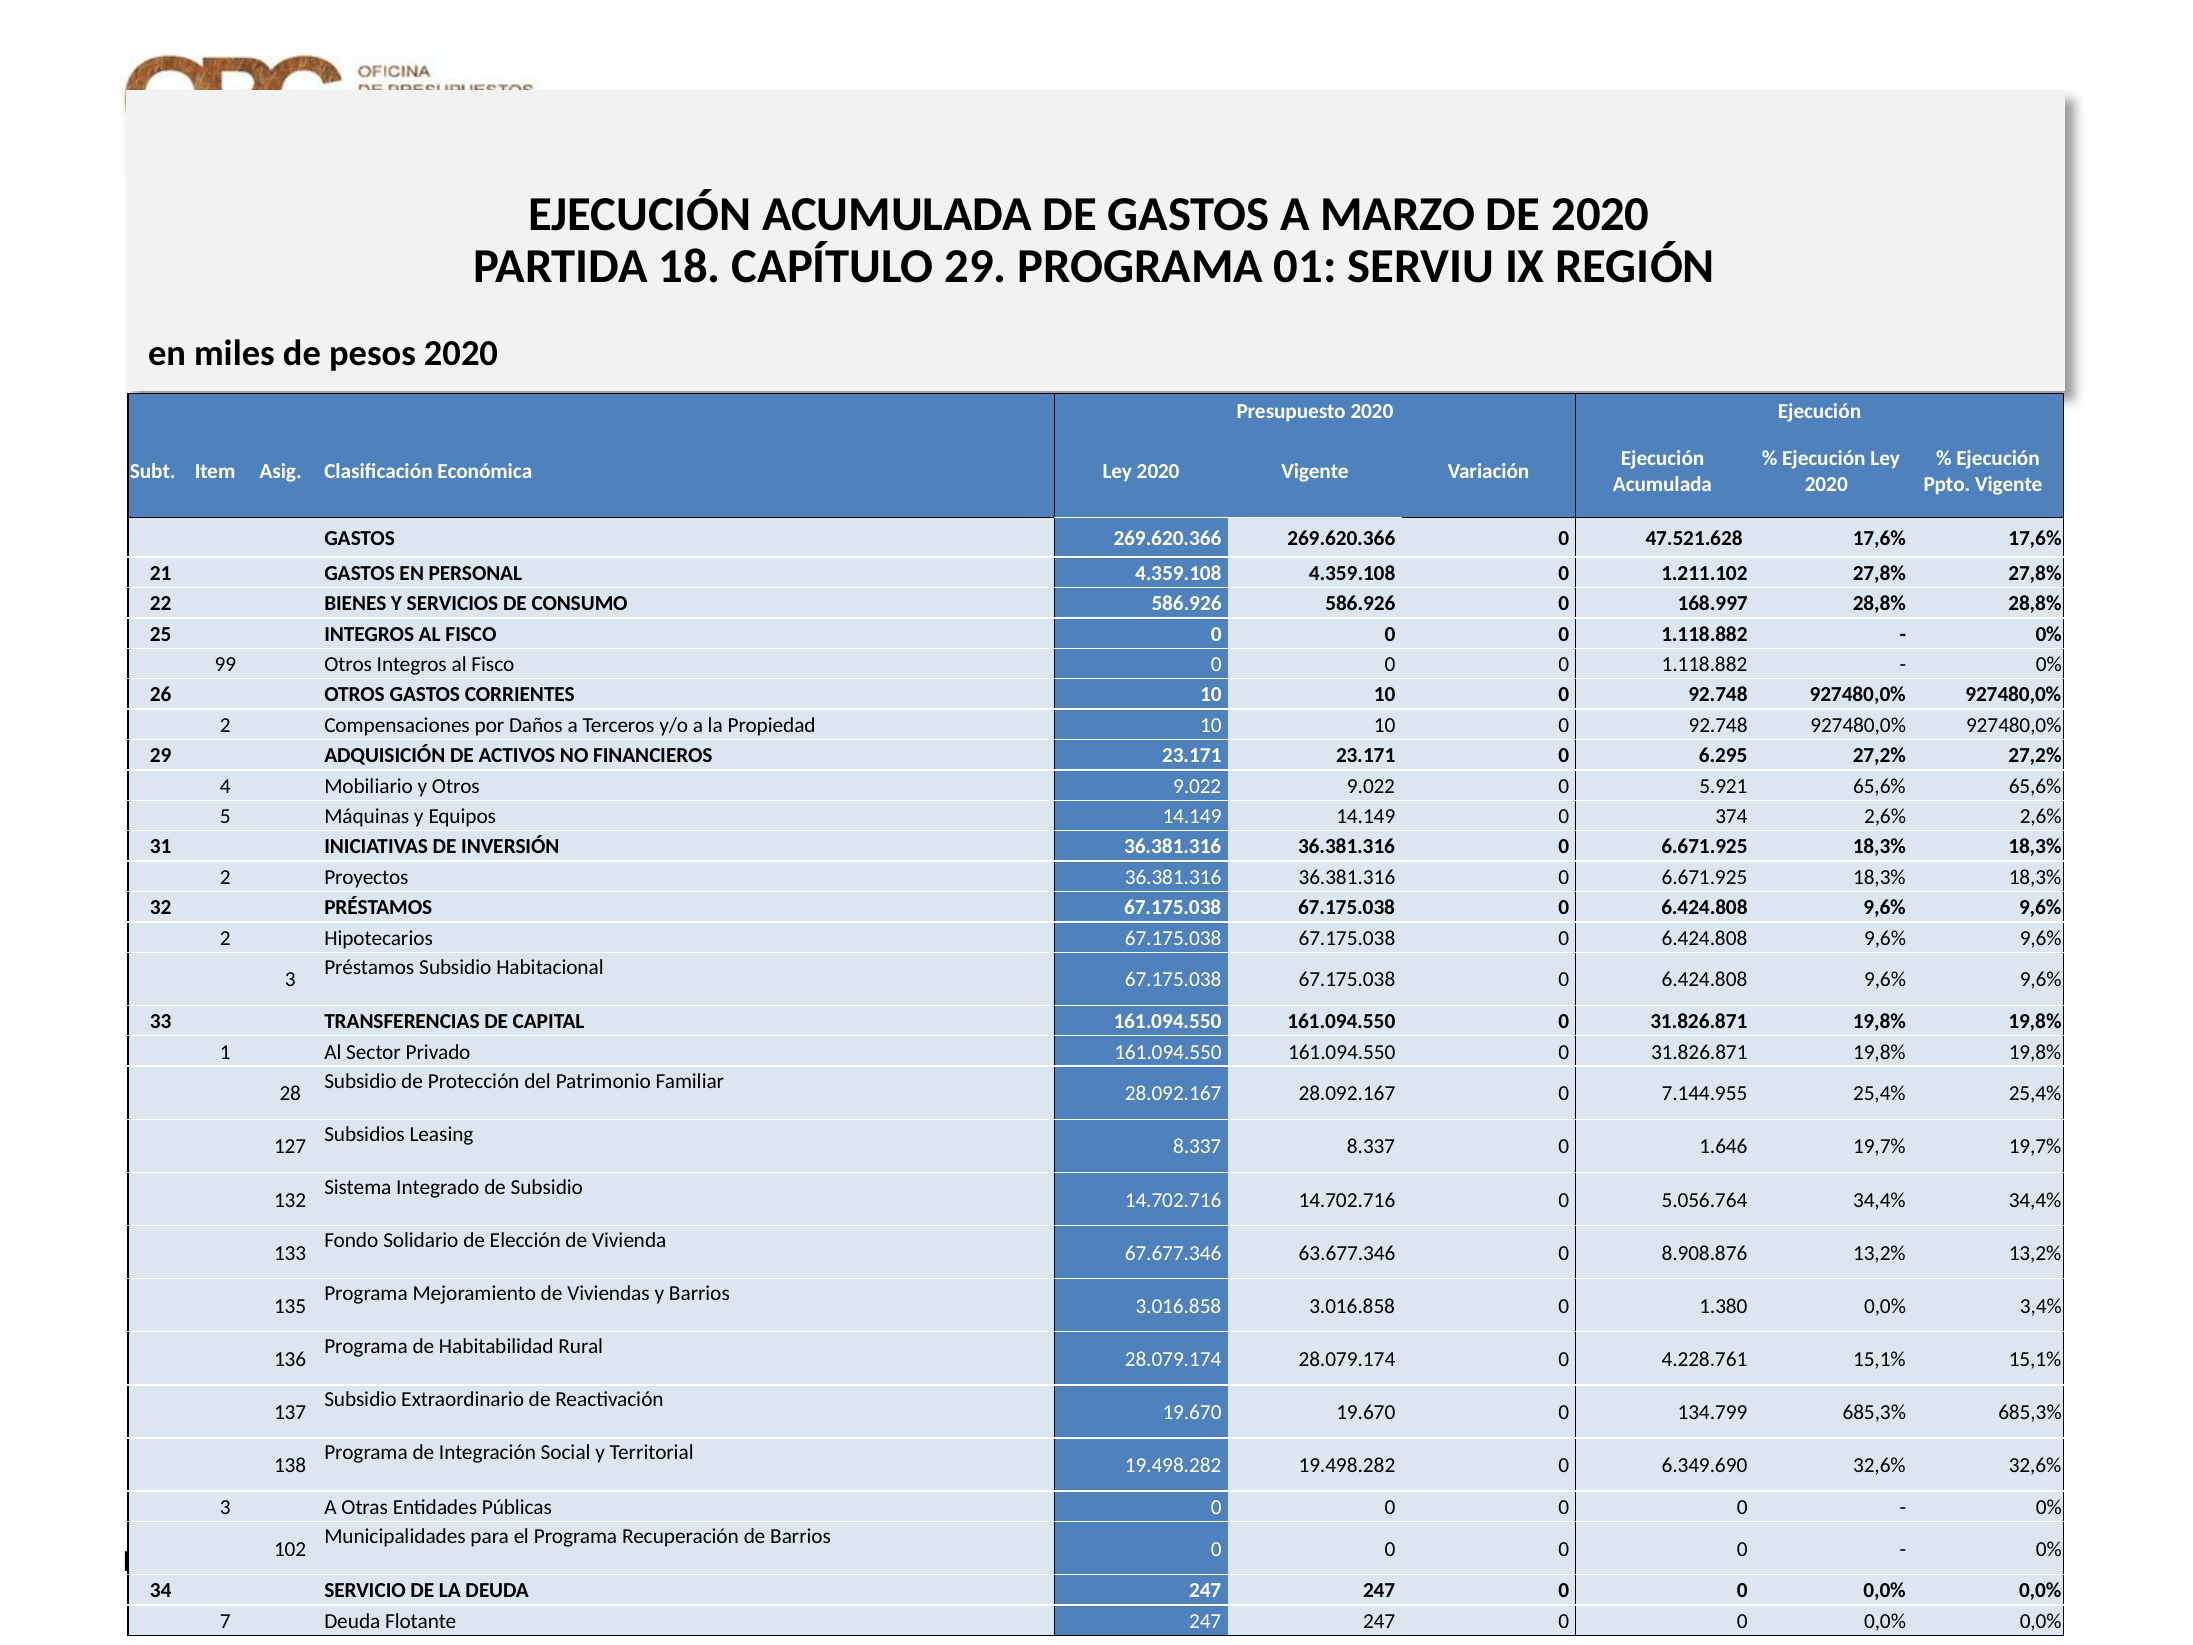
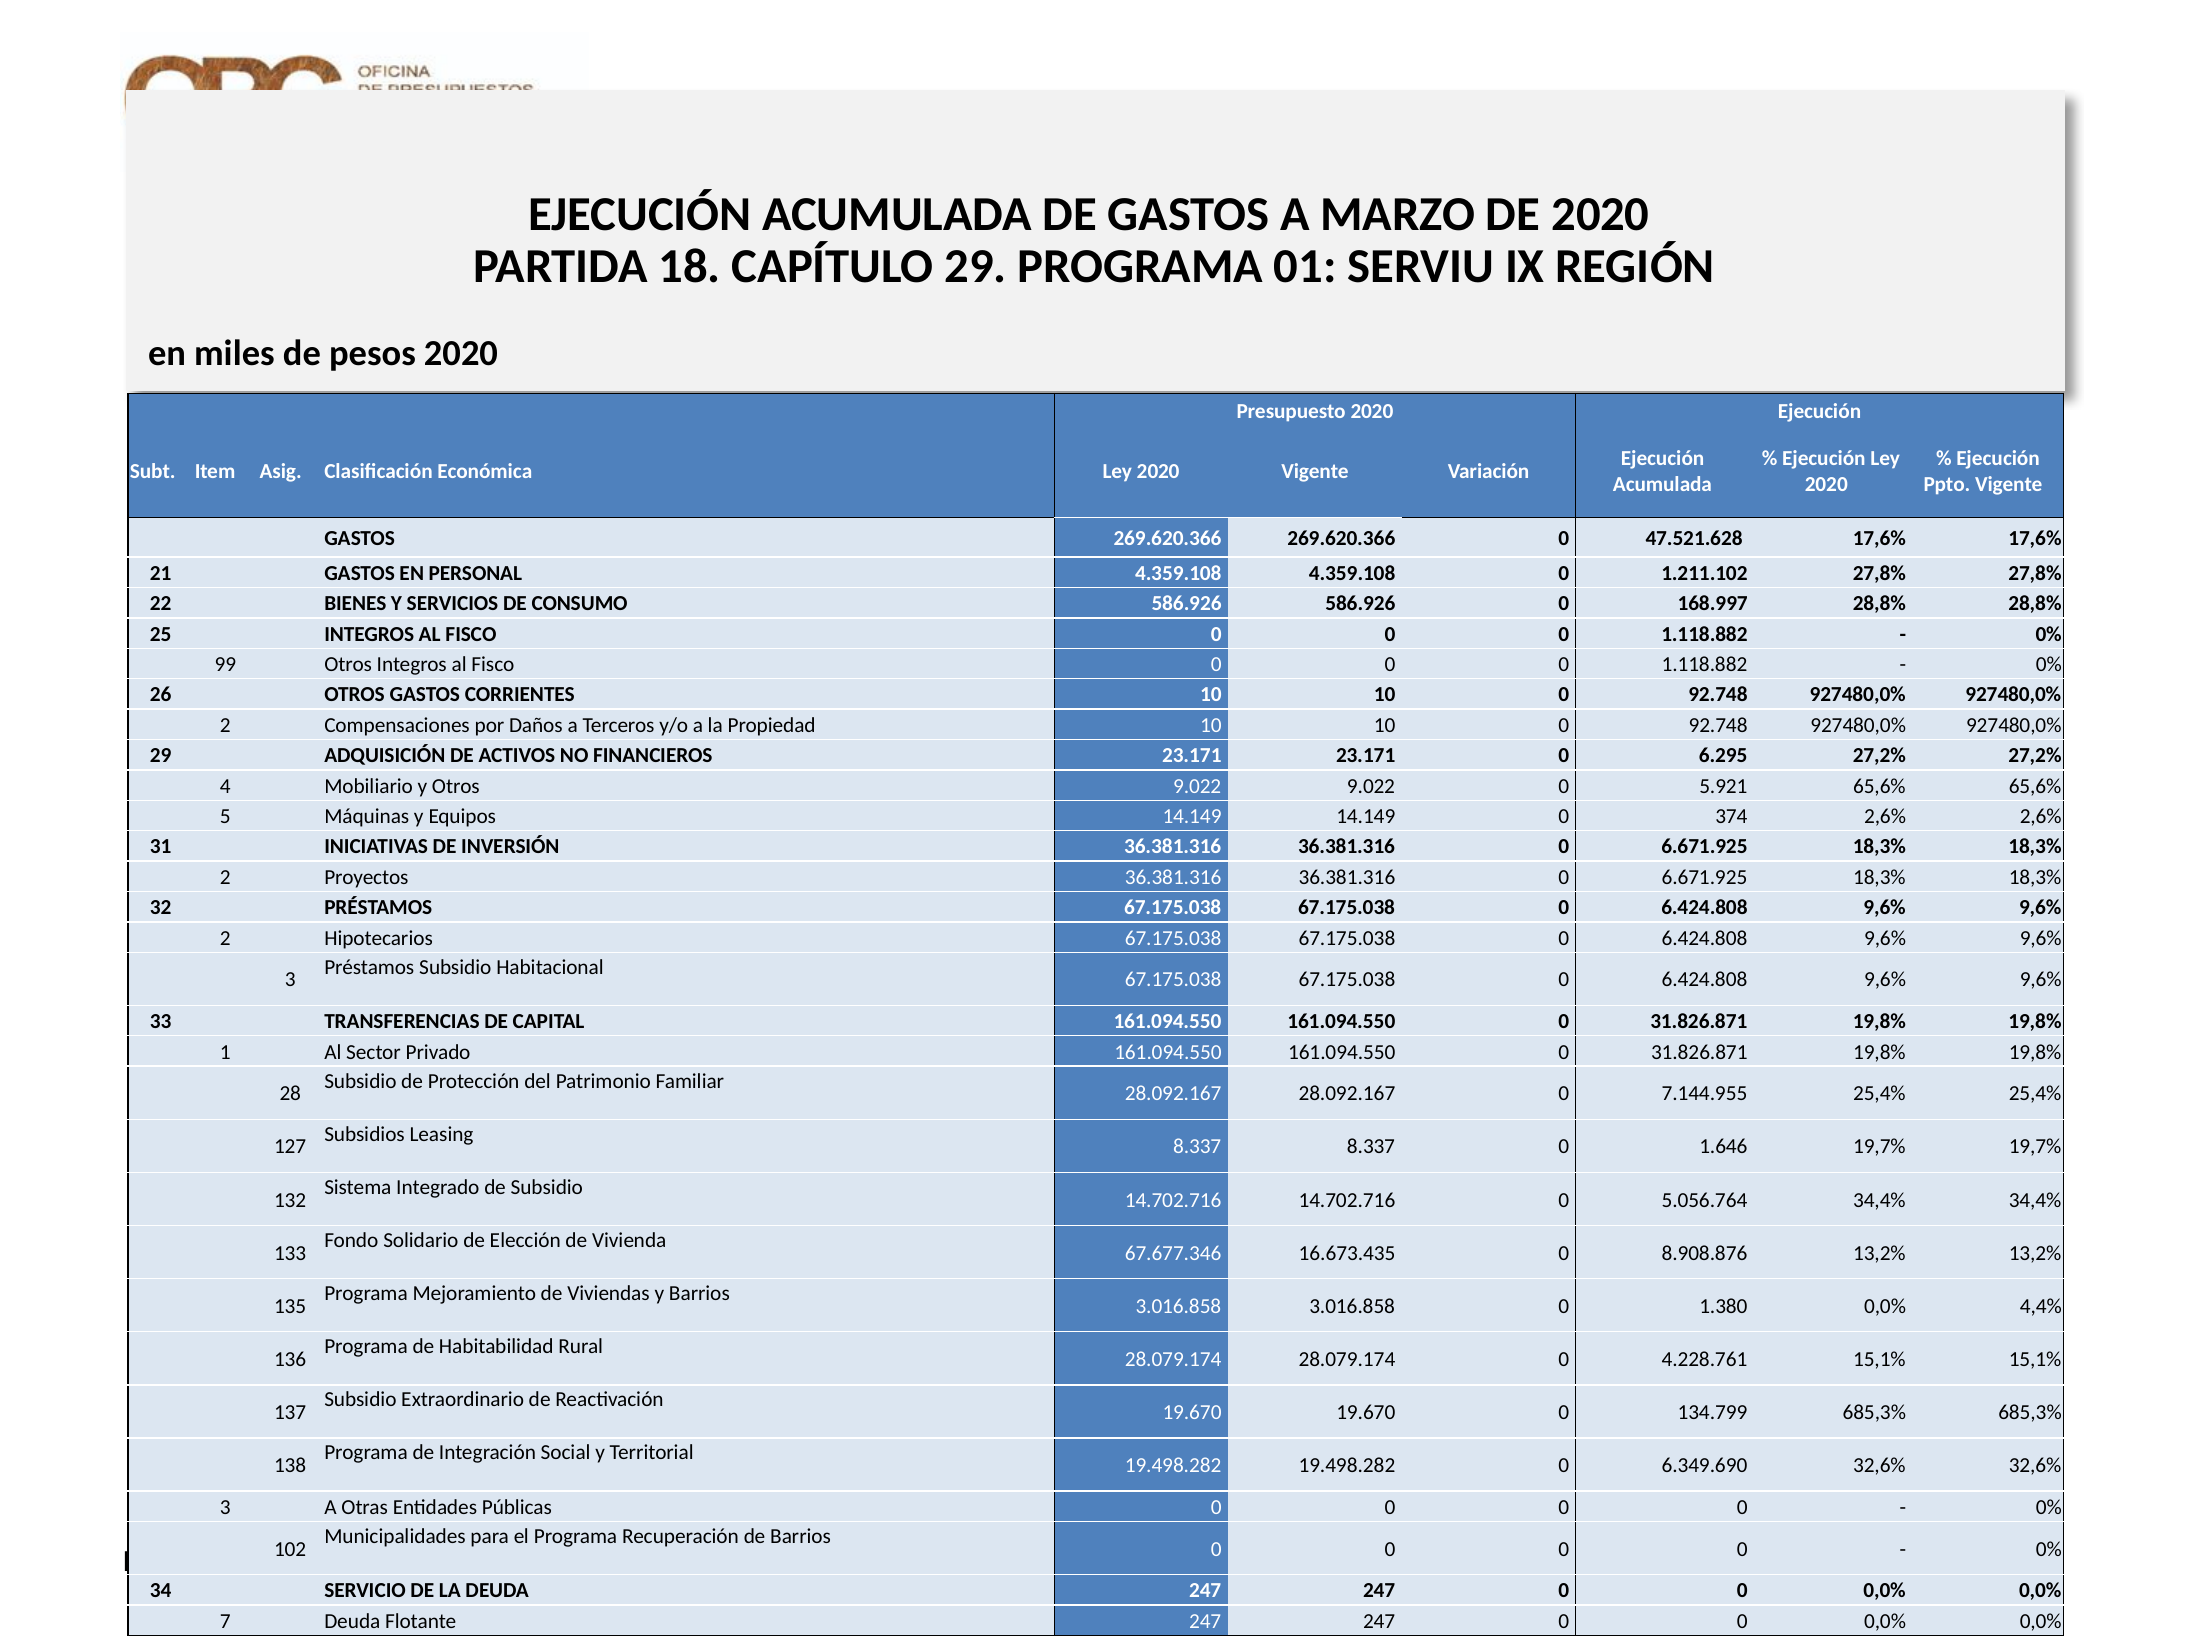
63.677.346: 63.677.346 -> 16.673.435 (1347, 1253)
3,4%: 3,4% -> 4,4% (2041, 1306)
